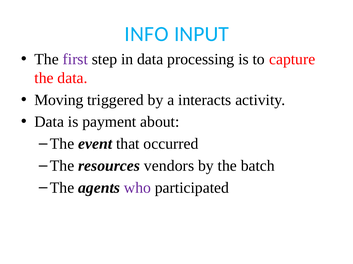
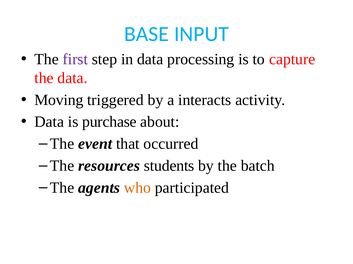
INFO: INFO -> BASE (147, 34)
payment: payment -> purchase (109, 122)
vendors: vendors -> students (169, 166)
who colour: purple -> orange (137, 188)
